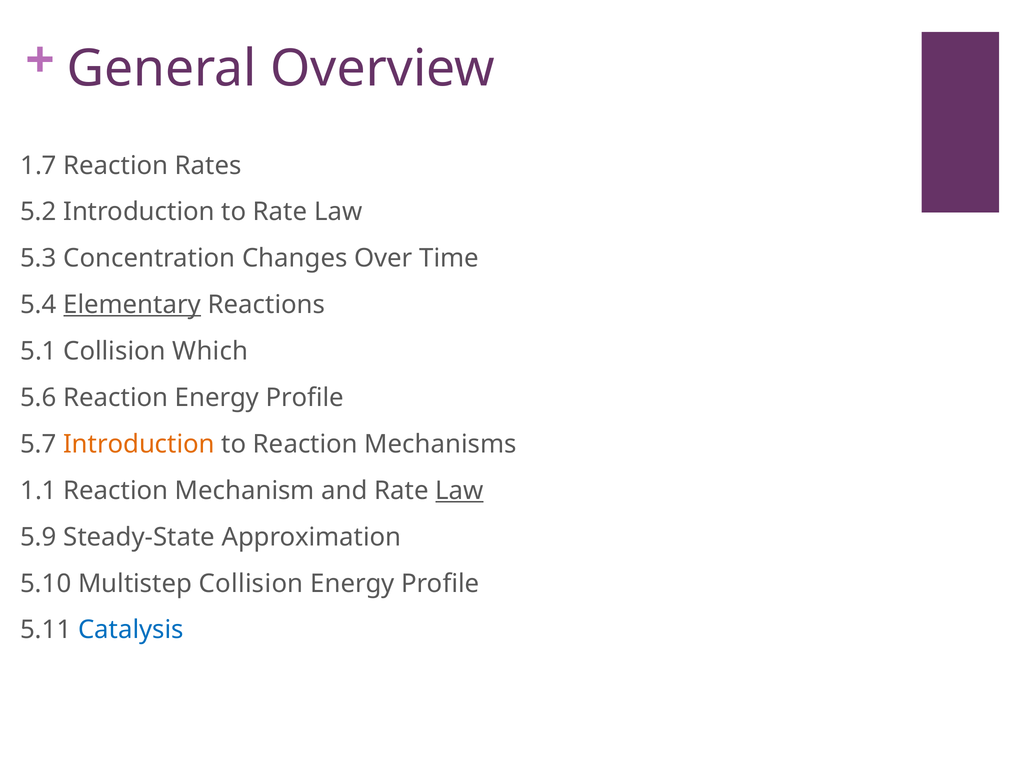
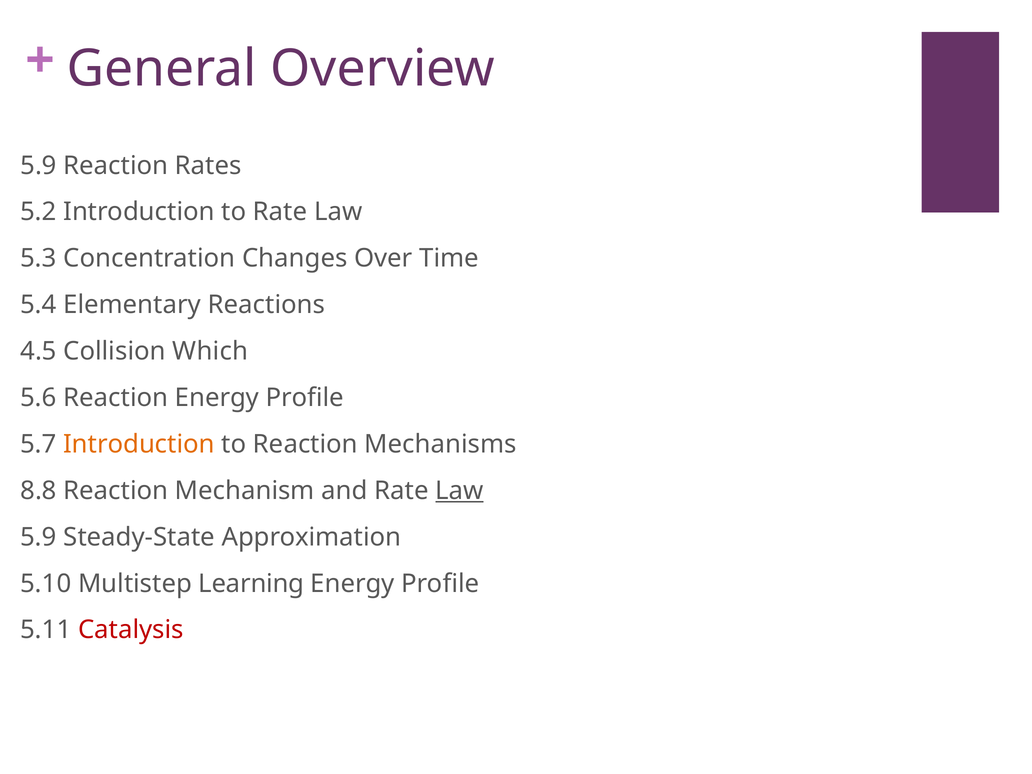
1.7: 1.7 -> 5.9 (39, 166)
Elementary underline: present -> none (132, 305)
5.1: 5.1 -> 4.5 (39, 351)
1.1: 1.1 -> 8.8 (39, 491)
Multistep Collision: Collision -> Learning (251, 584)
Catalysis colour: blue -> red (131, 630)
